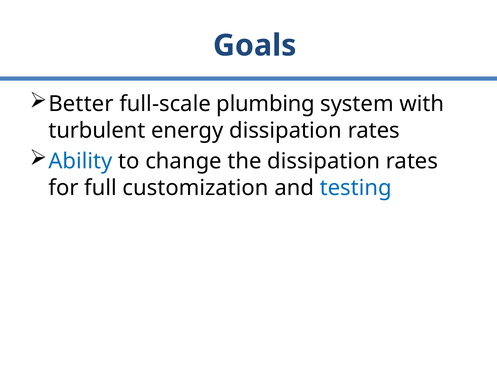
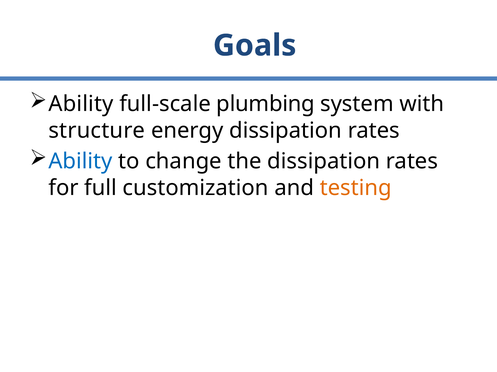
Better: Better -> Ability (81, 104)
turbulent: turbulent -> structure (97, 131)
testing colour: blue -> orange (356, 188)
